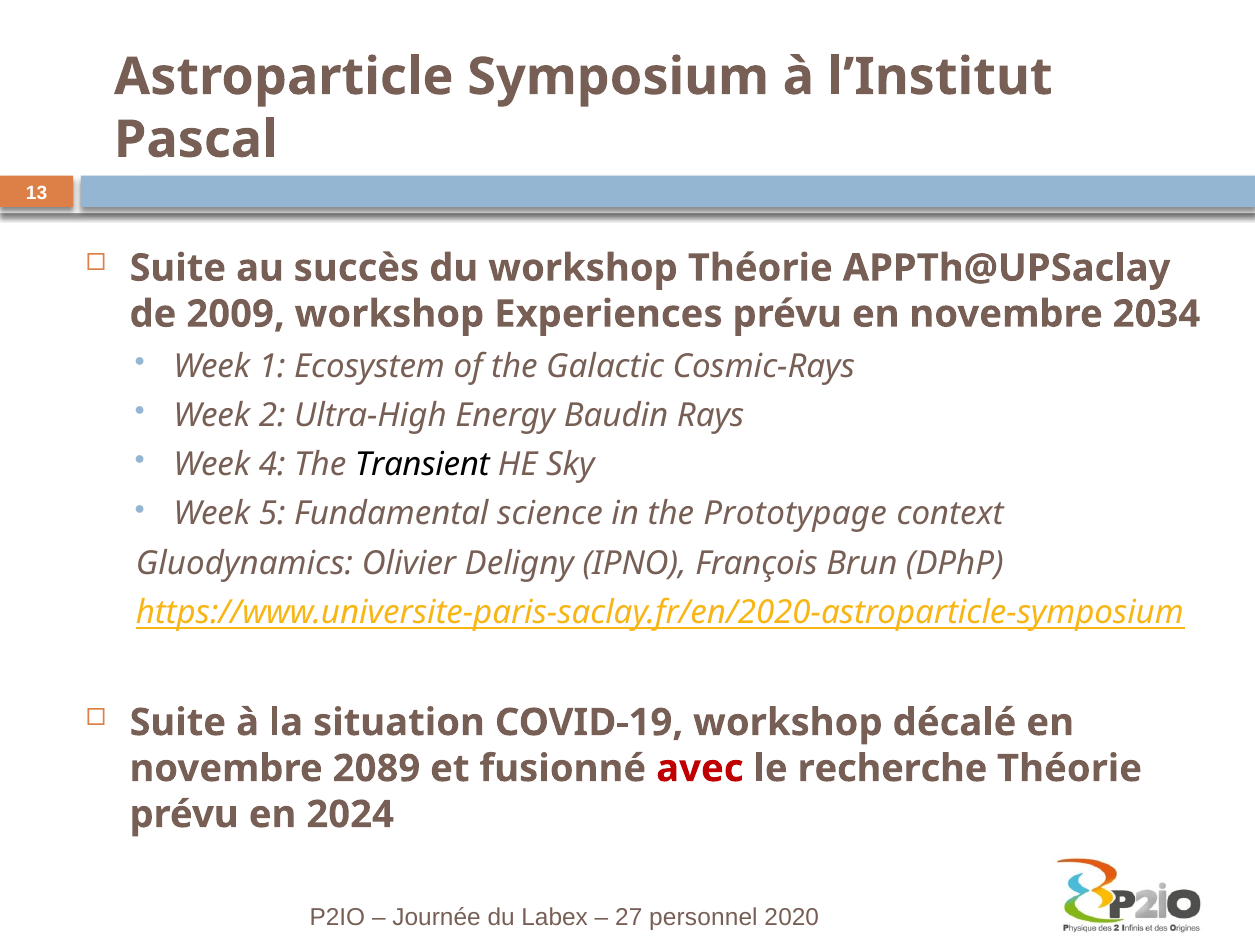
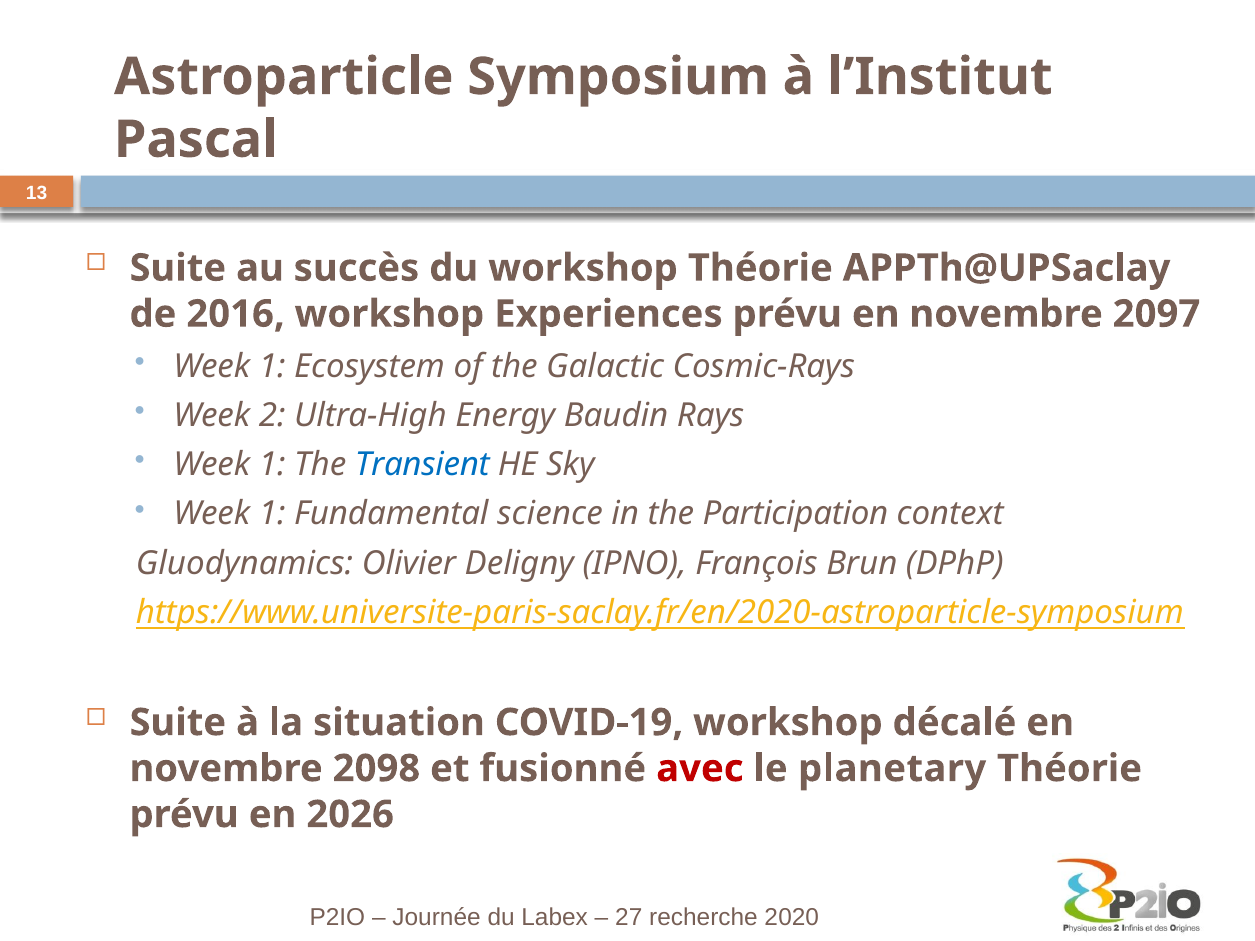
2009: 2009 -> 2016 (236, 314)
2034: 2034 -> 2097 (1156, 314)
4: 4 -> 1 (272, 465)
Transient colour: black -> blue (422, 465)
5: 5 -> 1 (272, 514)
Prototypage: Prototypage -> Participation (795, 514)
2089: 2089 -> 2098 (376, 769)
recherche: recherche -> planetary (892, 769)
2024: 2024 -> 2026 (350, 815)
personnel: personnel -> recherche (703, 918)
